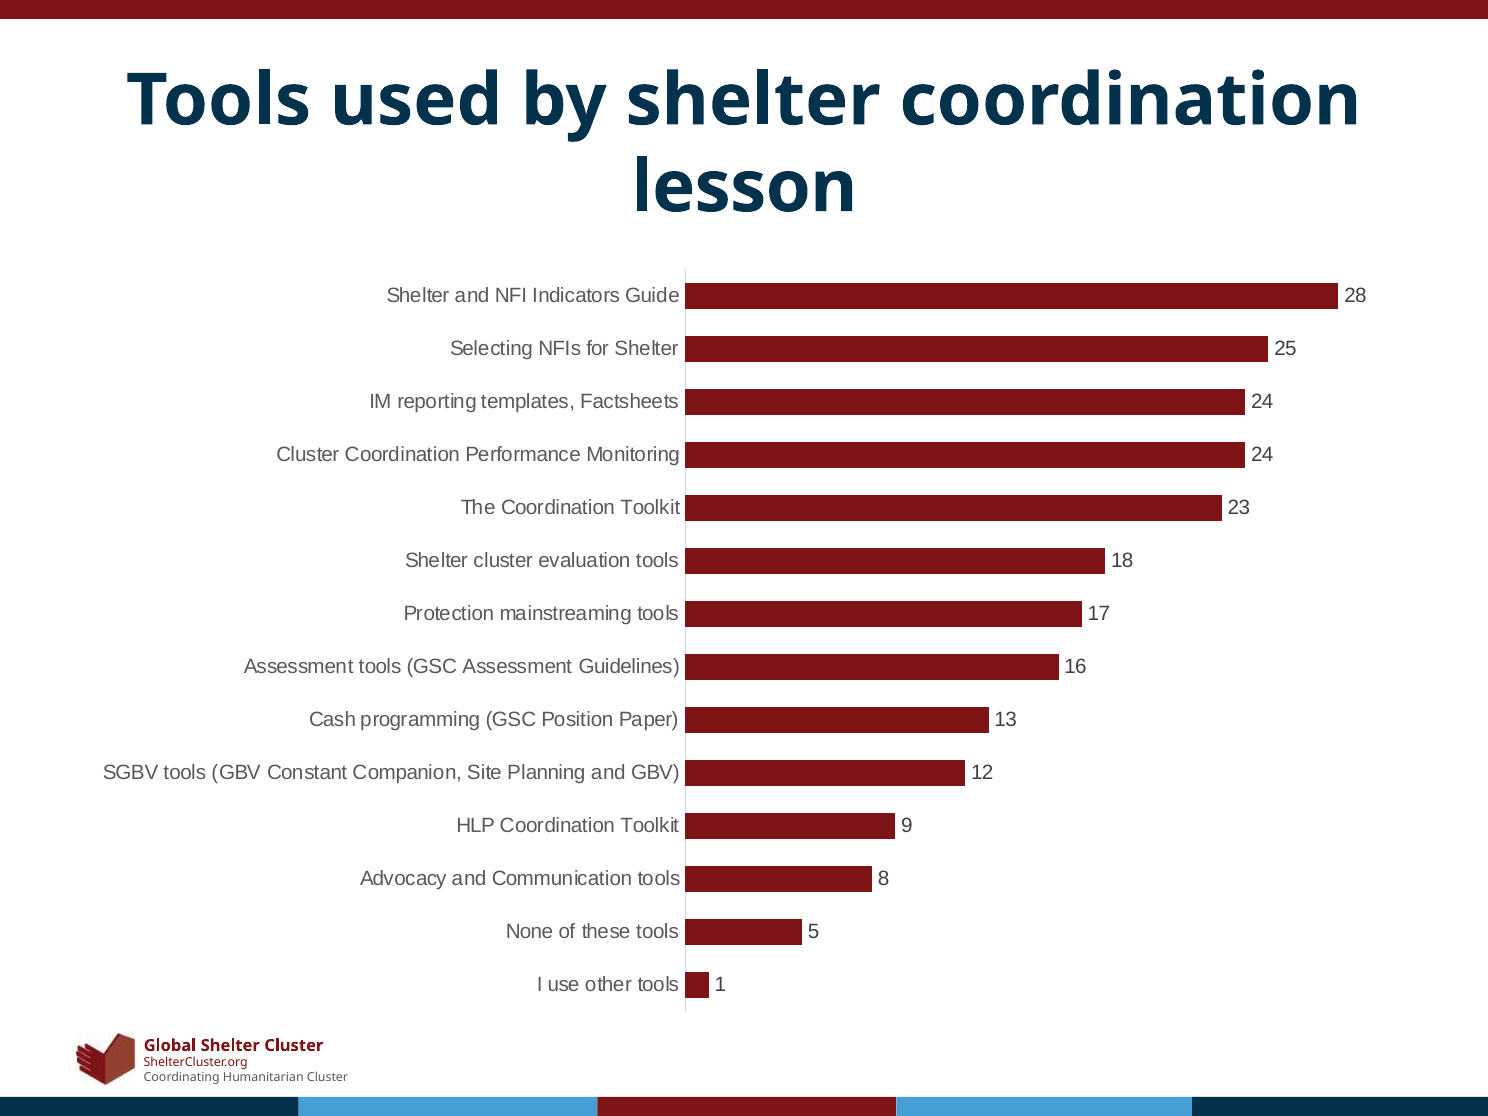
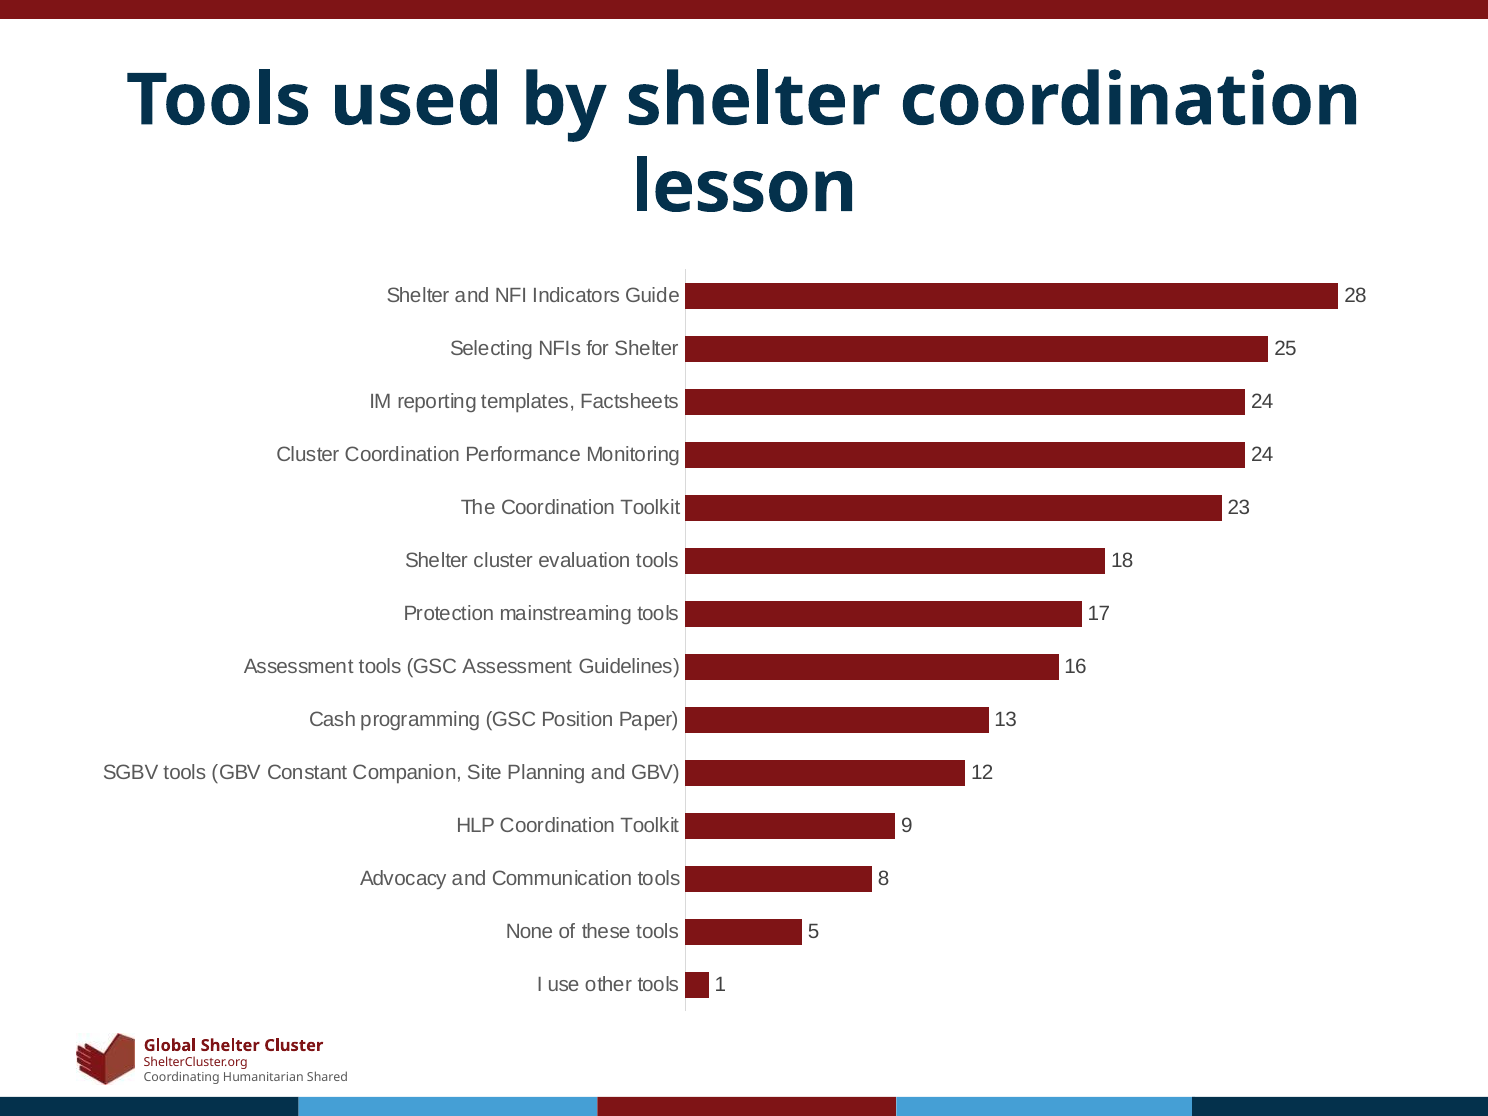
Cluster: Cluster -> Shared (328, 1077)
